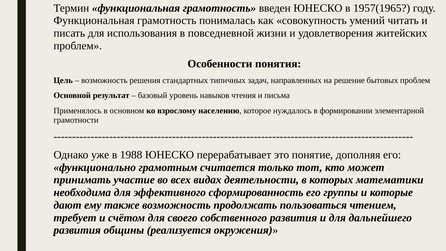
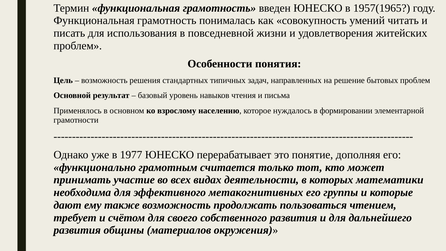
1988: 1988 -> 1977 (131, 155)
сформированность: сформированность -> метакогнитивных (256, 192)
реализуется: реализуется -> материалов (179, 230)
